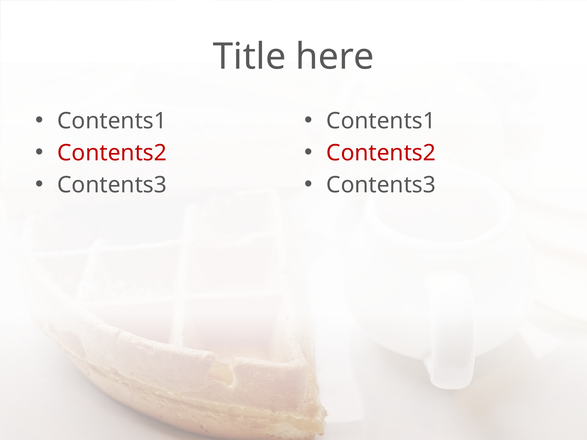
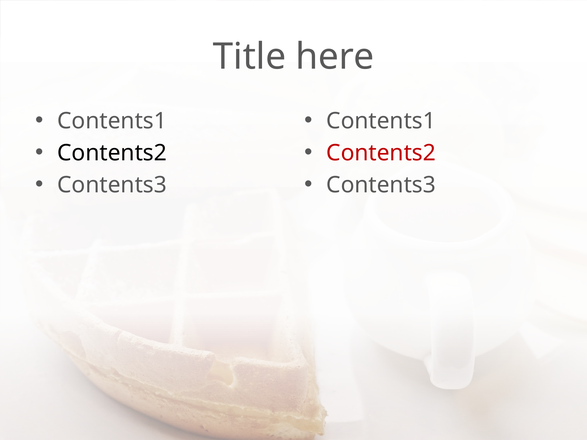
Contents2 colour: red -> black (112, 153)
